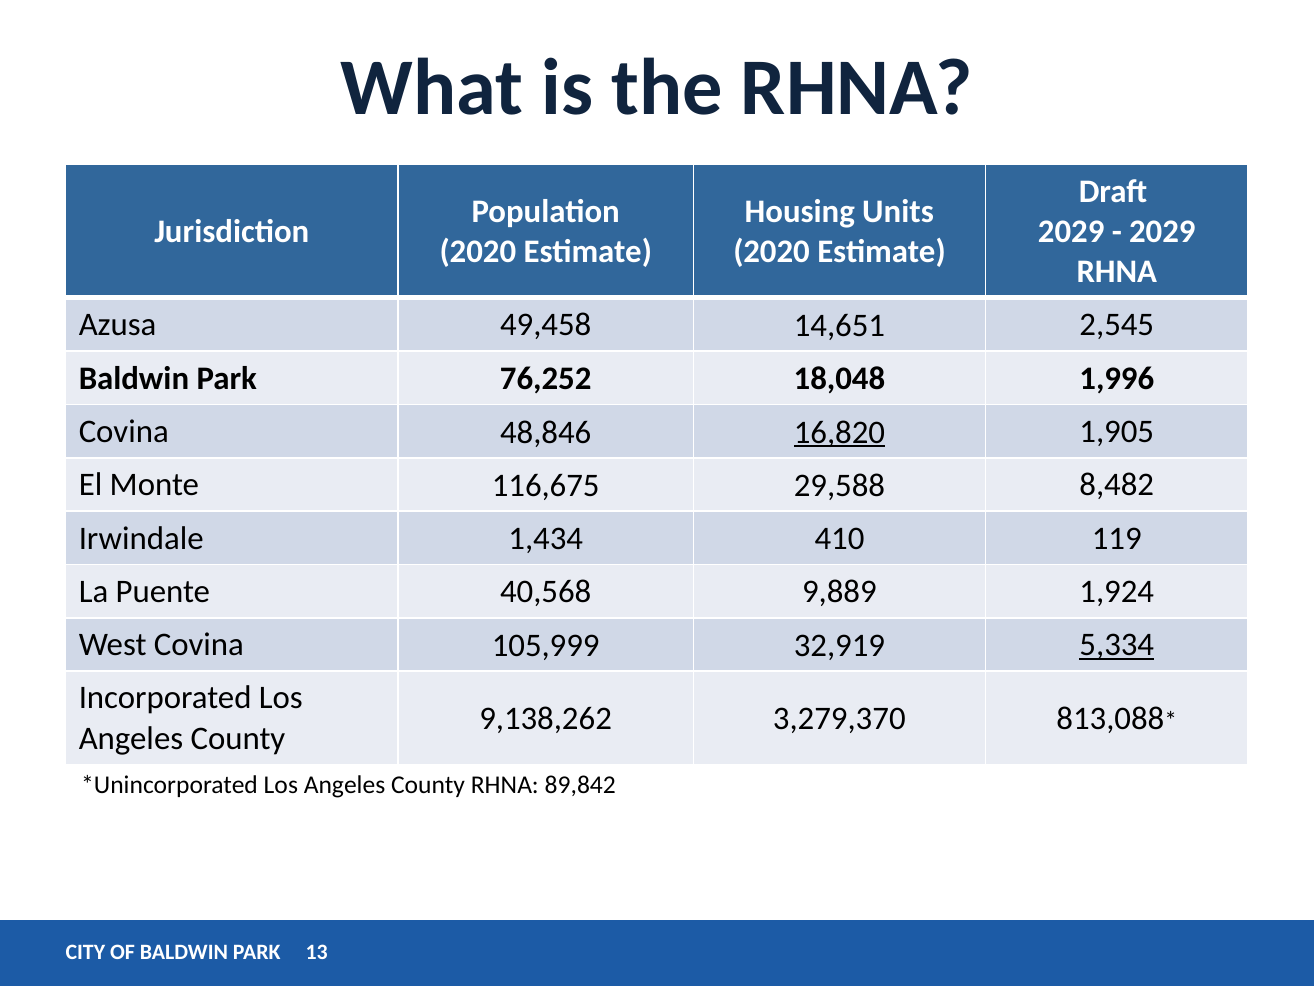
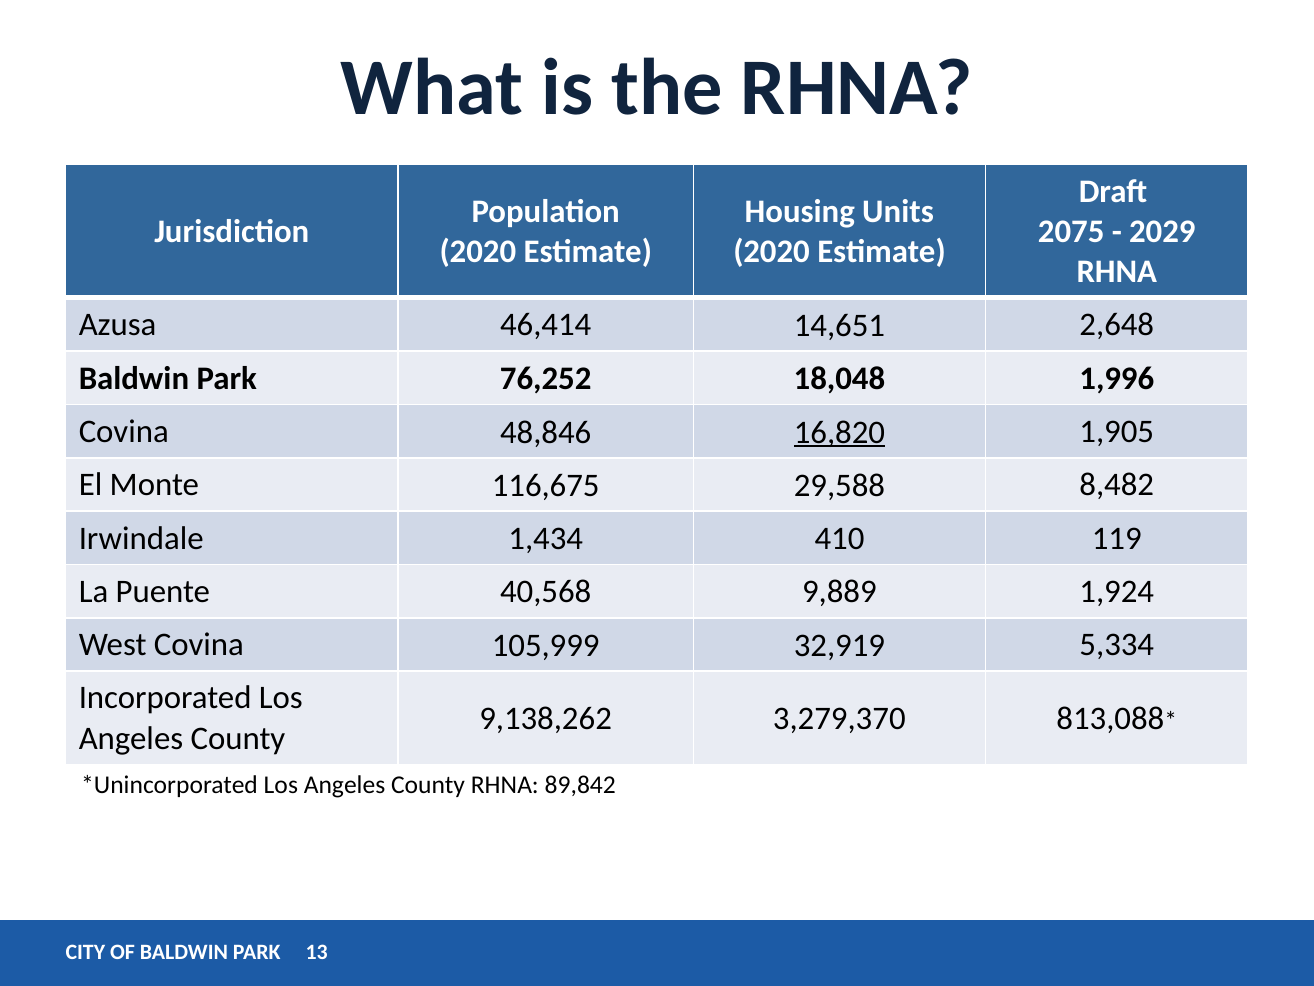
2029: 2029 -> 2075 (1071, 231)
49,458: 49,458 -> 46,414 (546, 325)
2,545: 2,545 -> 2,648 (1117, 325)
5,334 underline: present -> none (1117, 644)
